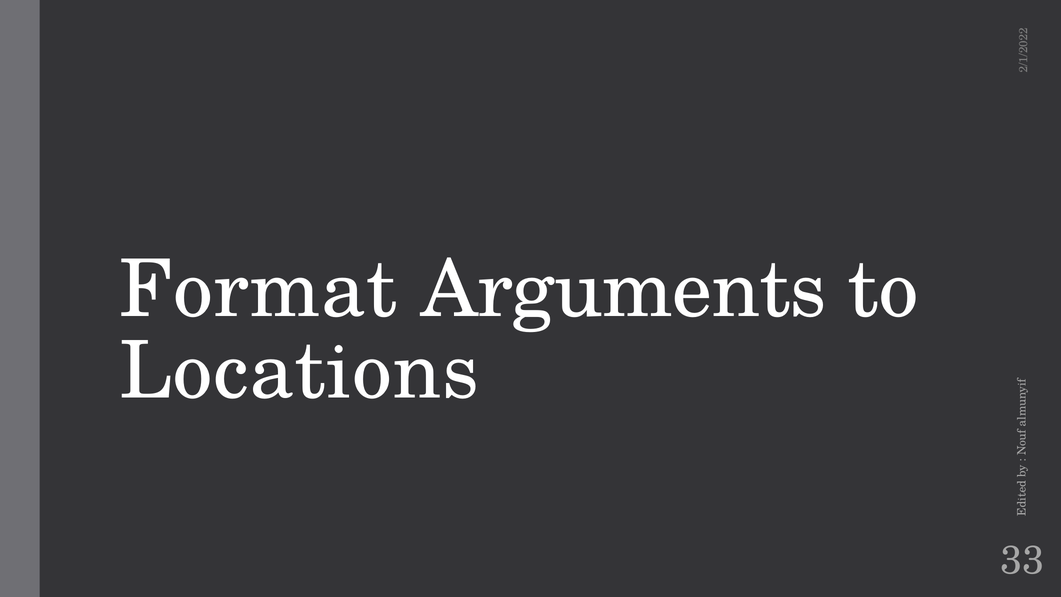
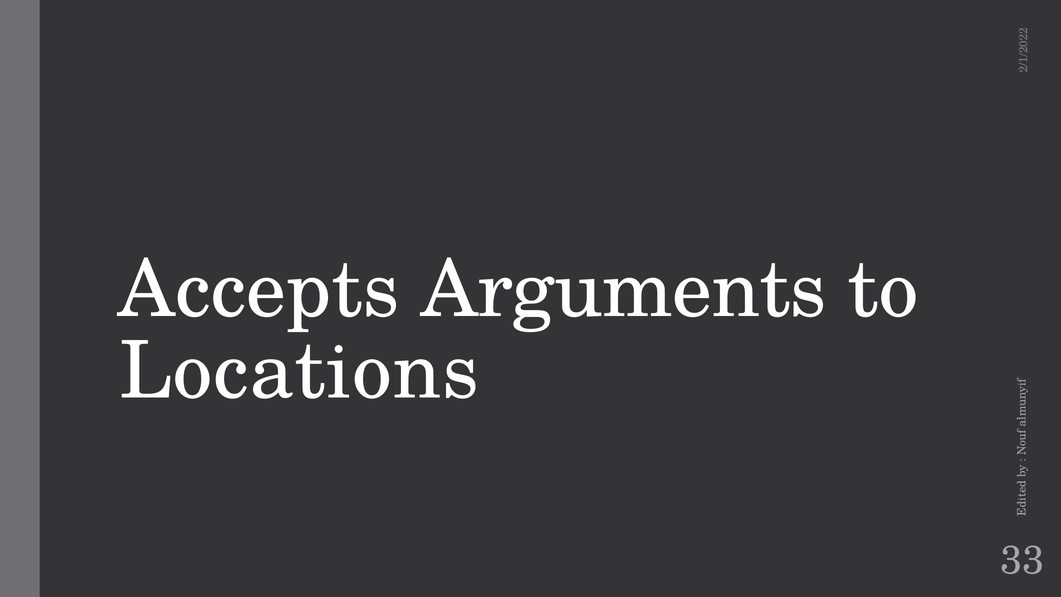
Format: Format -> Accepts (259, 290)
